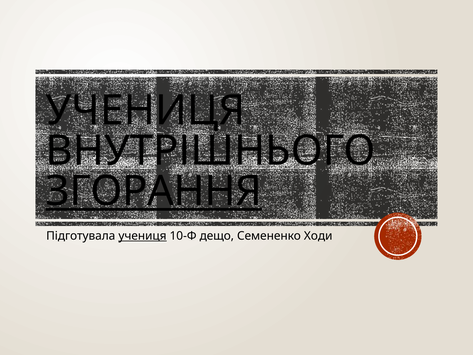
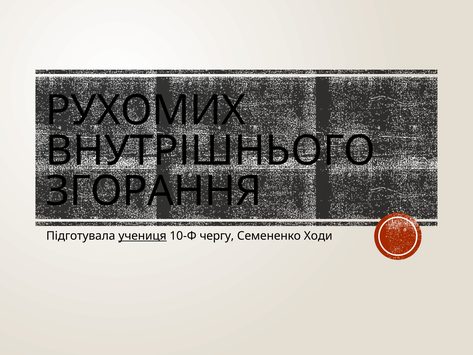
УЧЕНИЦЯ: УЧЕНИЦЯ -> РУХОМИХ (146, 110)
ЗГОРАННЯ underline: present -> none (154, 191)
дещо: дещо -> чергу (217, 236)
